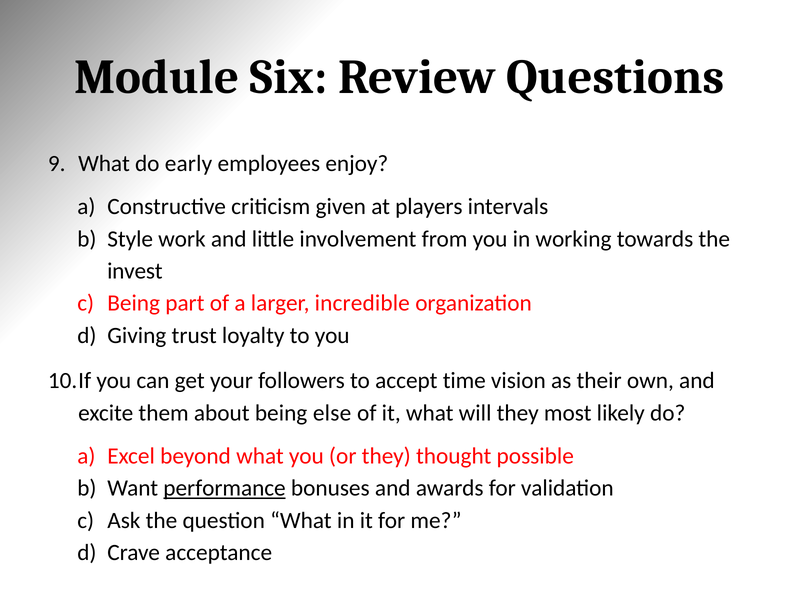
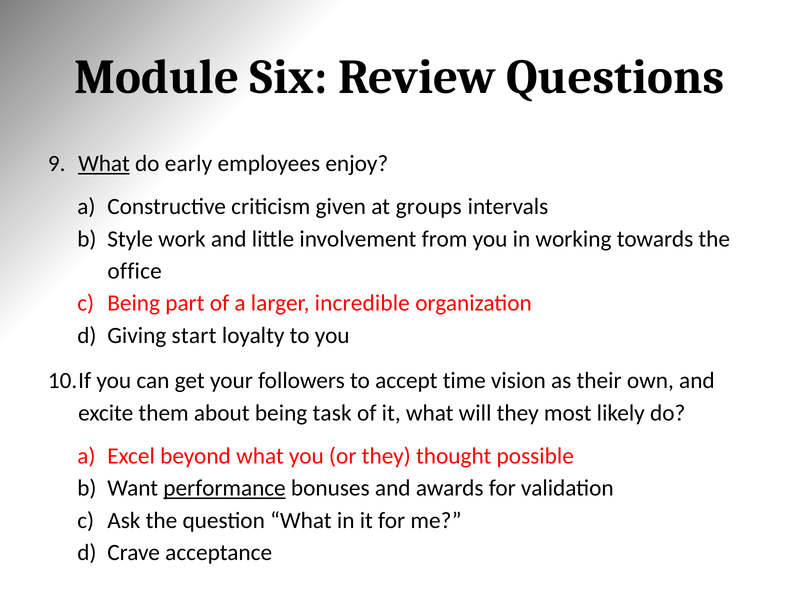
What underline: none -> present (104, 164)
players: players -> groups (429, 207)
invest: invest -> office (135, 271)
trust: trust -> start (194, 335)
else: else -> task (332, 413)
